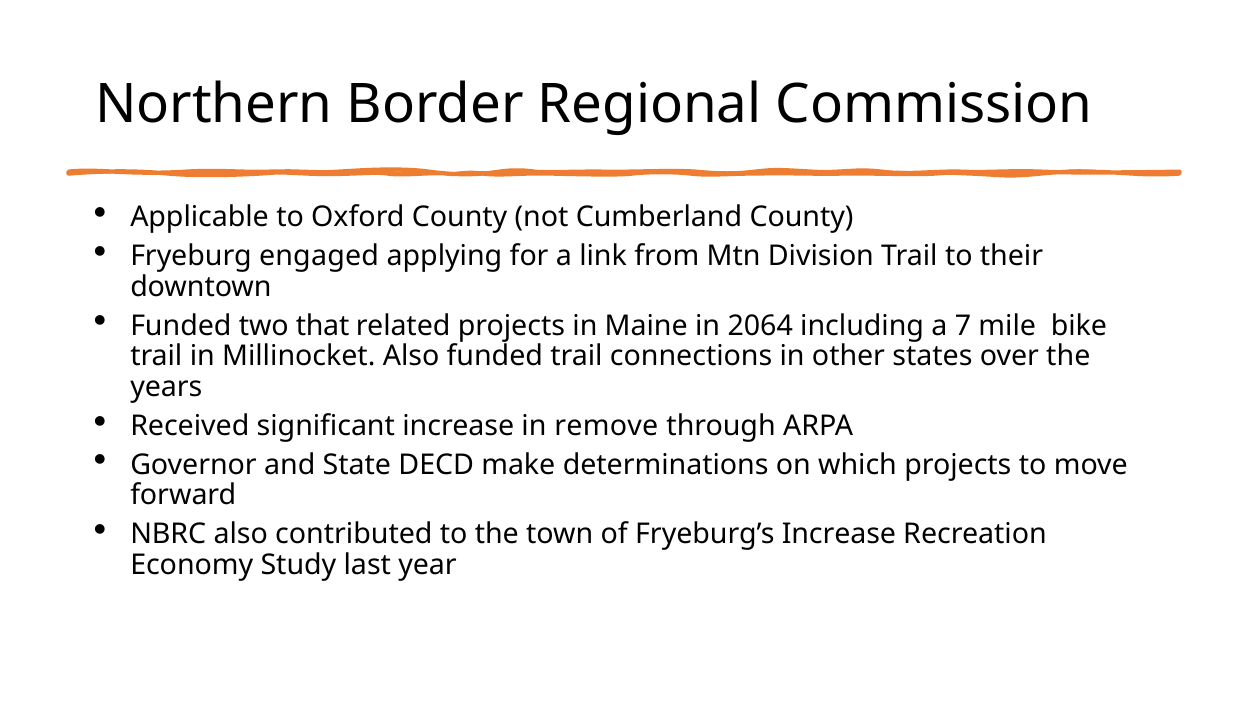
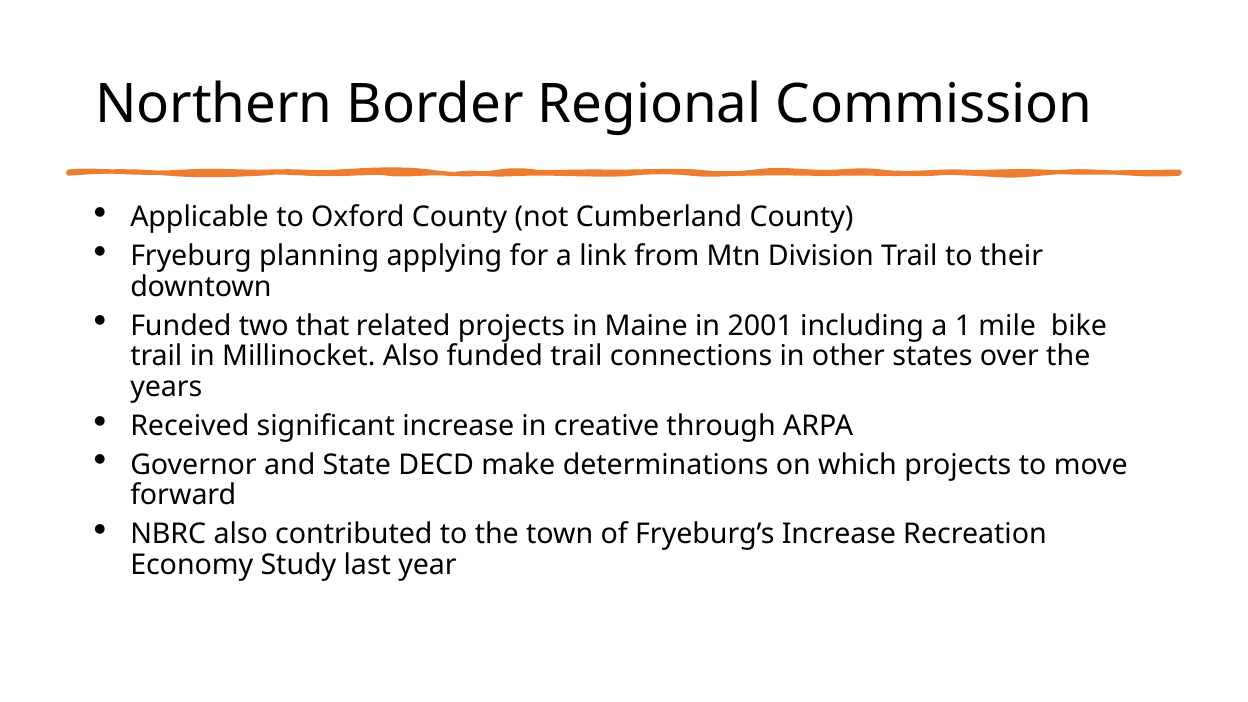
engaged: engaged -> planning (319, 256)
2064: 2064 -> 2001 (760, 326)
7: 7 -> 1 (963, 326)
remove: remove -> creative (607, 426)
